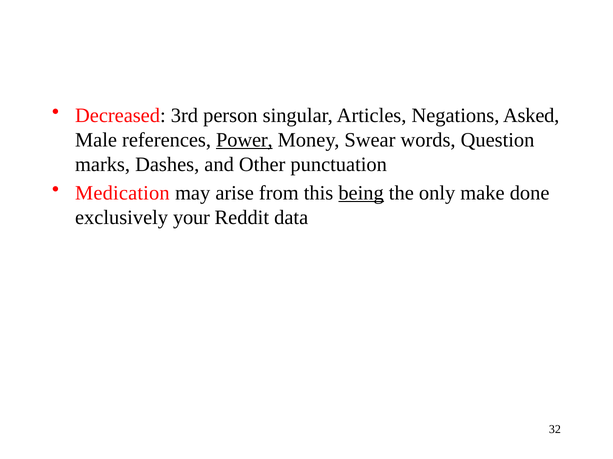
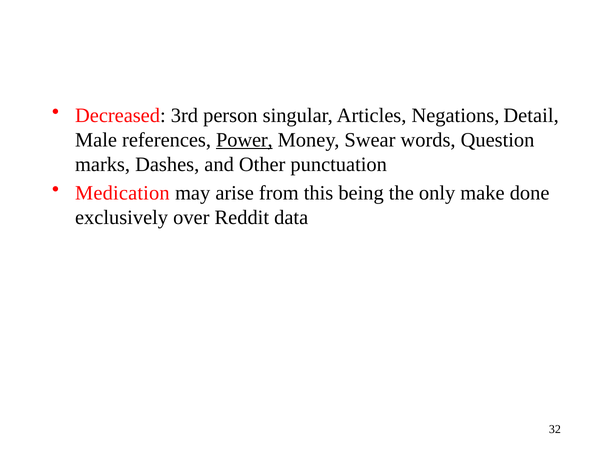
Asked: Asked -> Detail (531, 116)
being underline: present -> none (361, 193)
your: your -> over (191, 218)
